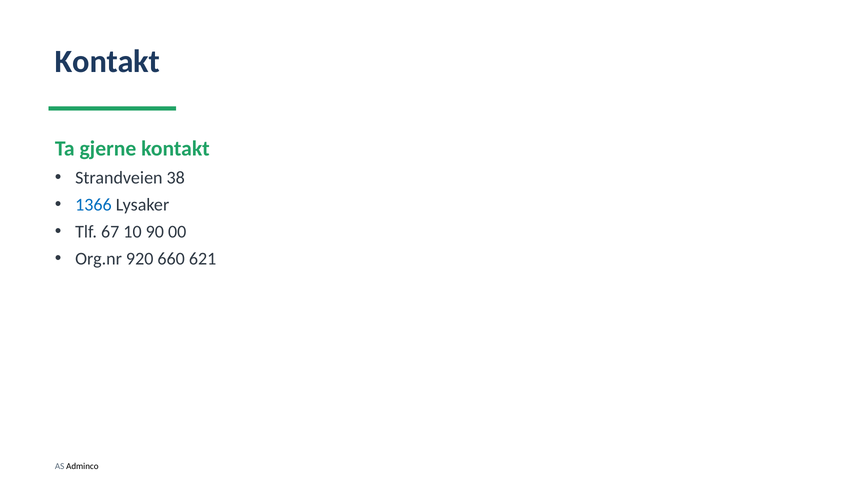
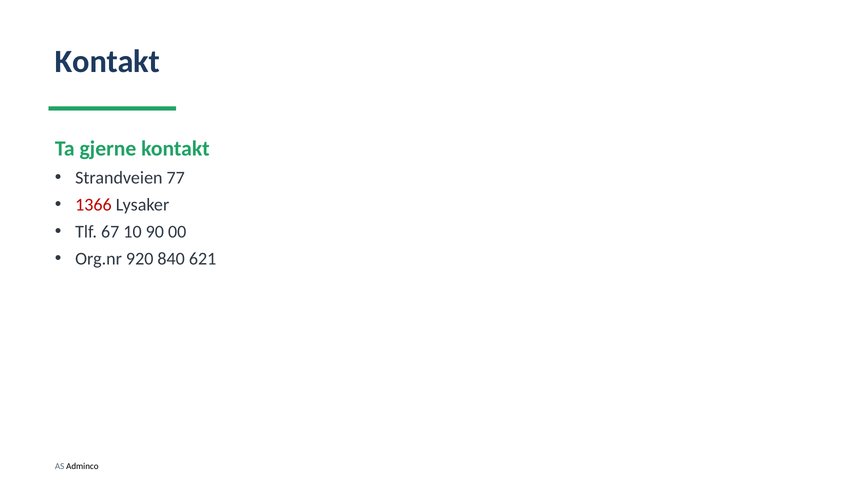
38: 38 -> 77 (176, 178)
1366 colour: blue -> red (93, 205)
660: 660 -> 840 (171, 259)
